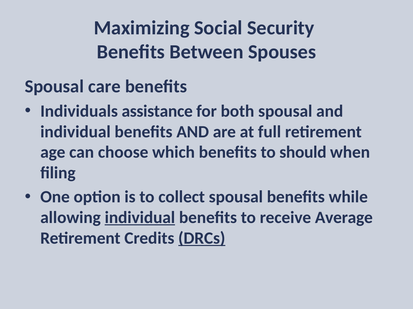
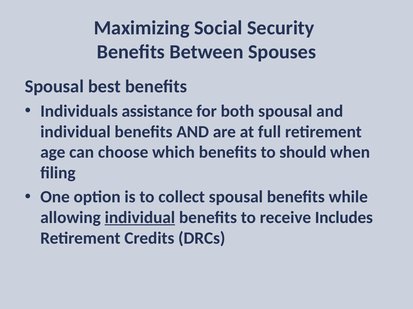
care: care -> best (104, 87)
Average: Average -> Includes (344, 218)
DRCs underline: present -> none (202, 239)
